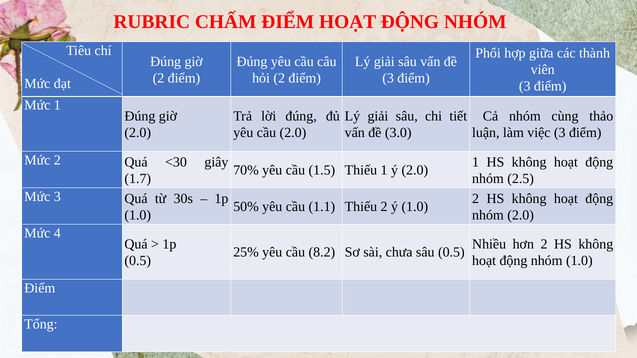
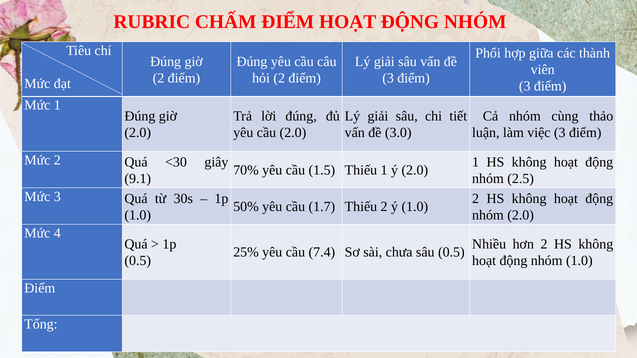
1.7: 1.7 -> 9.1 (138, 179)
1.1: 1.1 -> 1.7 (322, 207)
8.2: 8.2 -> 7.4 (322, 253)
